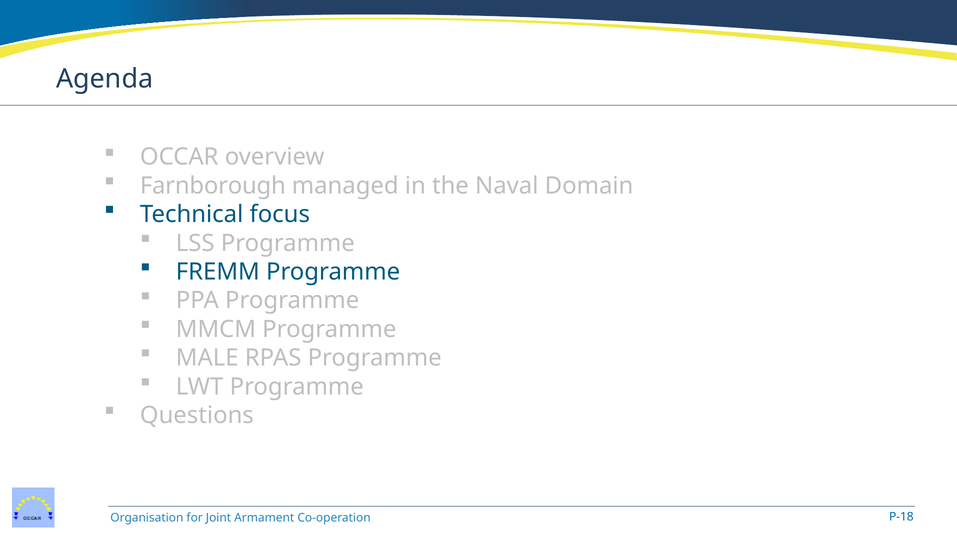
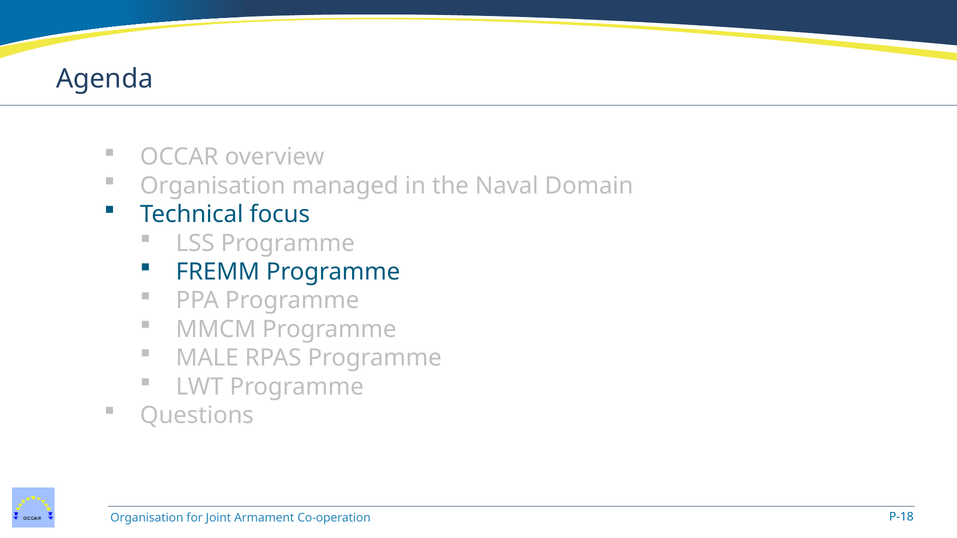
Farnborough: Farnborough -> Organisation (213, 186)
